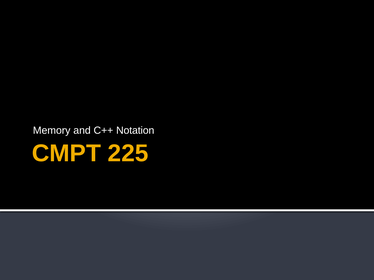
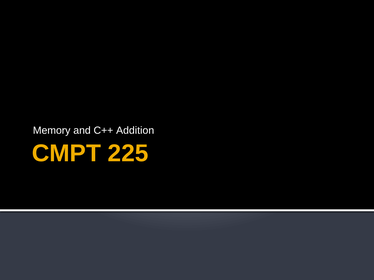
Notation: Notation -> Addition (135, 131)
